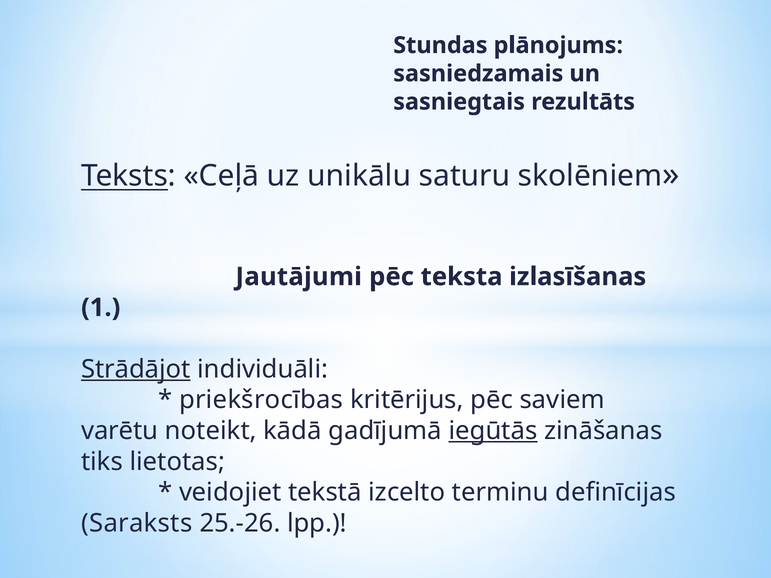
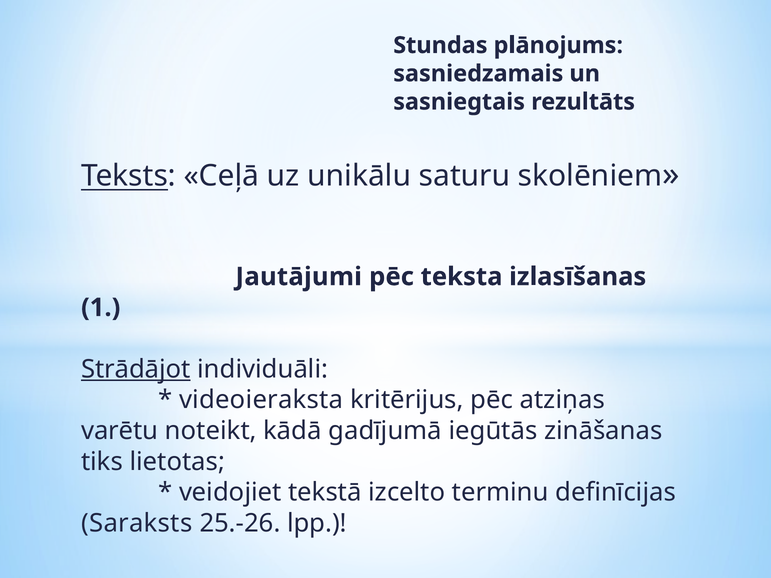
priekšrocības: priekšrocības -> videoieraksta (261, 400)
saviem: saviem -> atziņas (562, 400)
iegūtās underline: present -> none (493, 431)
